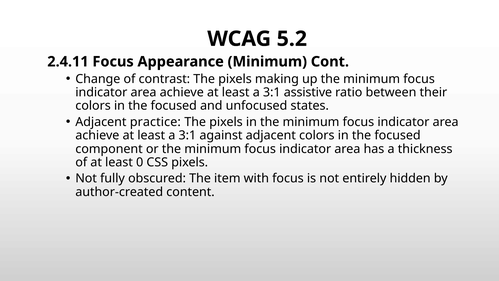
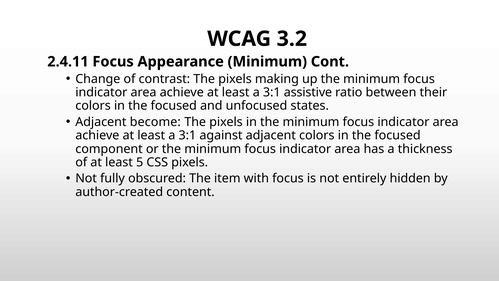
5.2: 5.2 -> 3.2 (292, 39)
practice: practice -> become (155, 122)
0: 0 -> 5 (140, 162)
